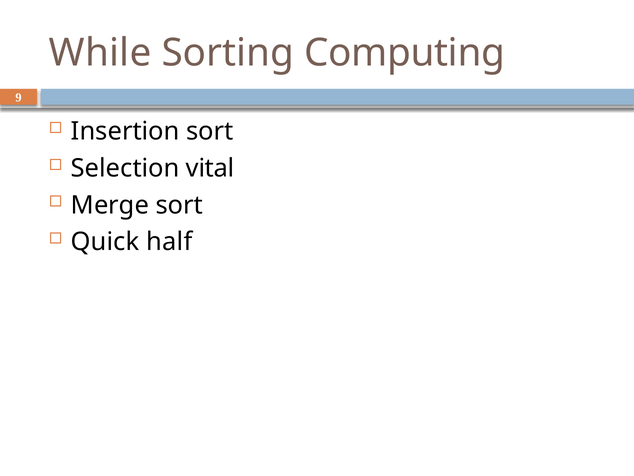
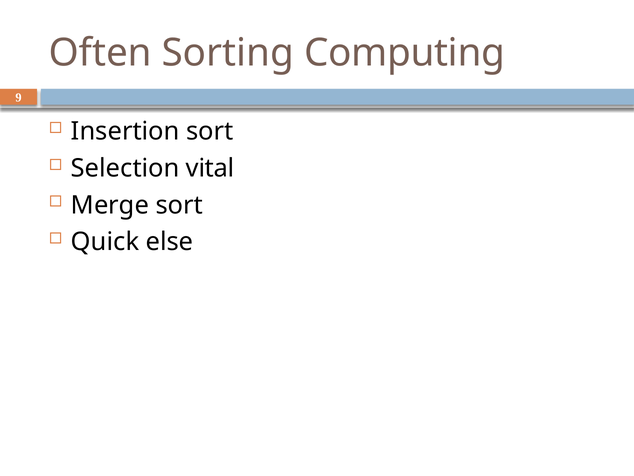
While: While -> Often (100, 53)
half: half -> else (170, 242)
